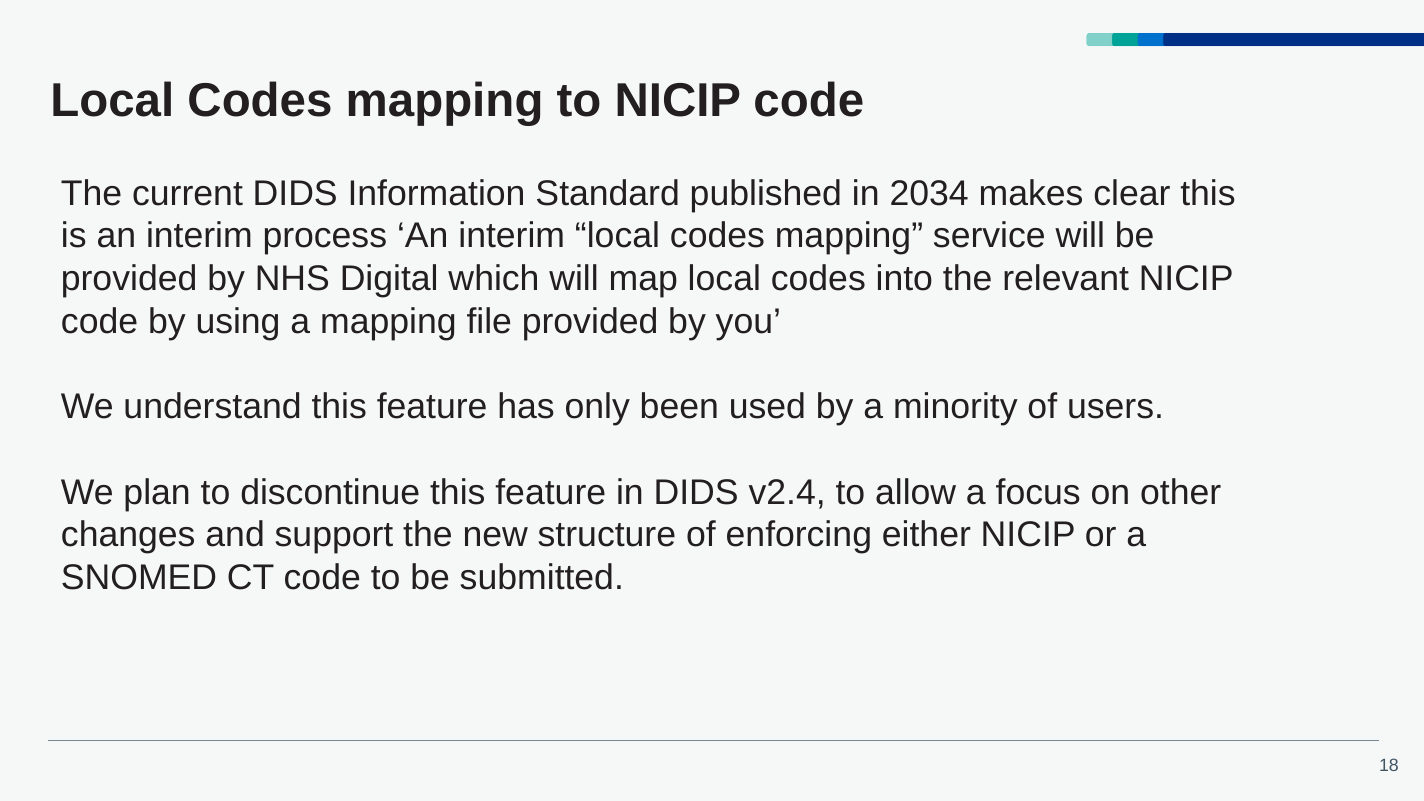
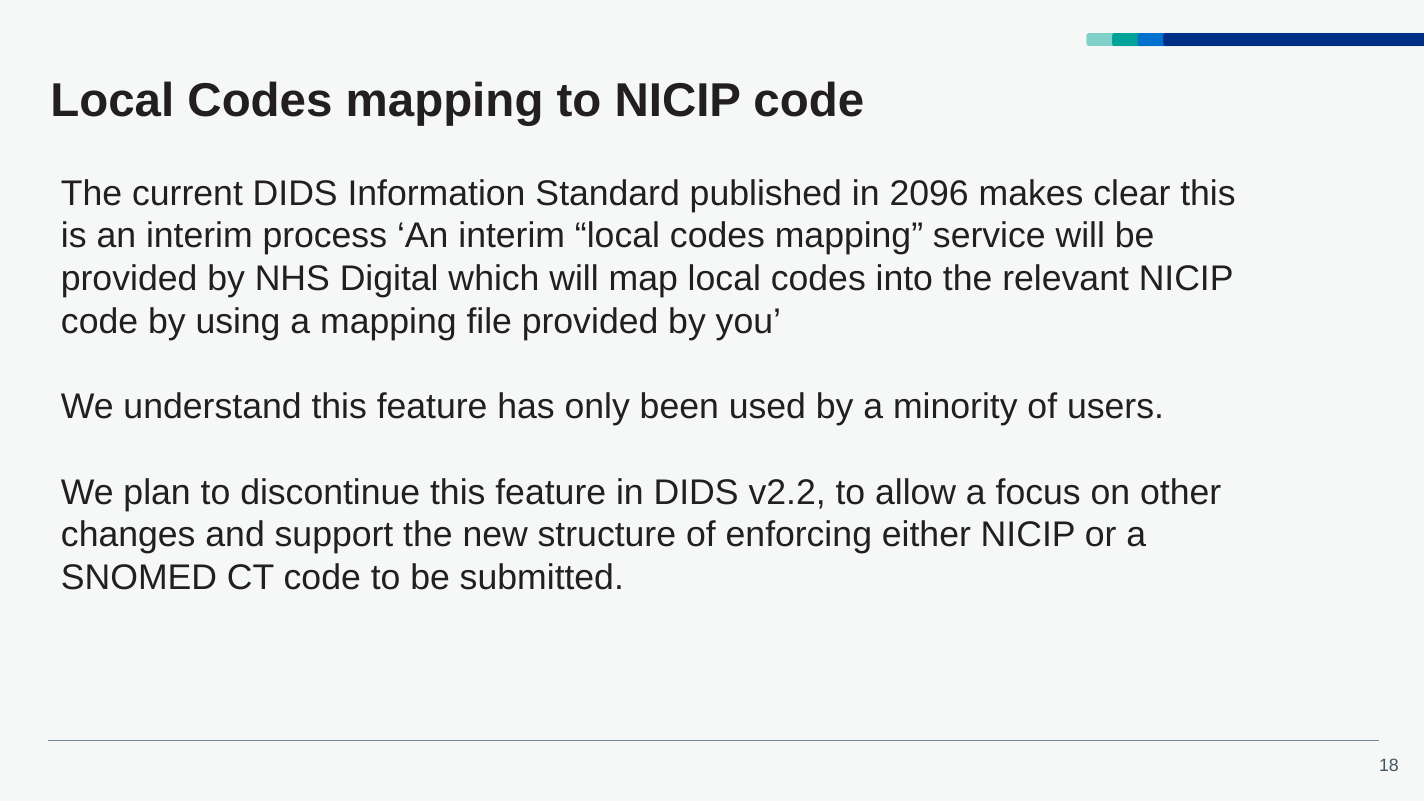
2034: 2034 -> 2096 (929, 193)
v2.4: v2.4 -> v2.2 (787, 492)
